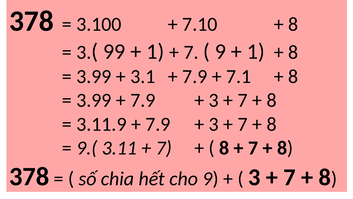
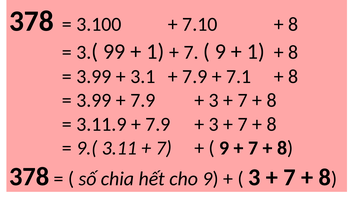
8: 8 -> 9 (224, 148)
